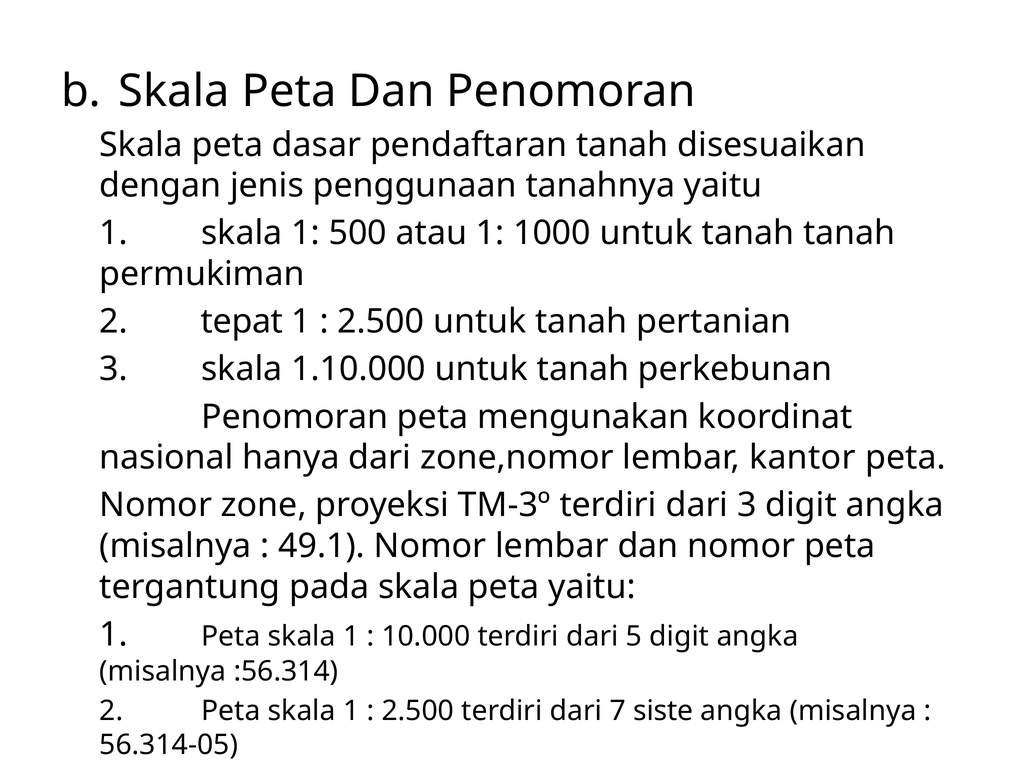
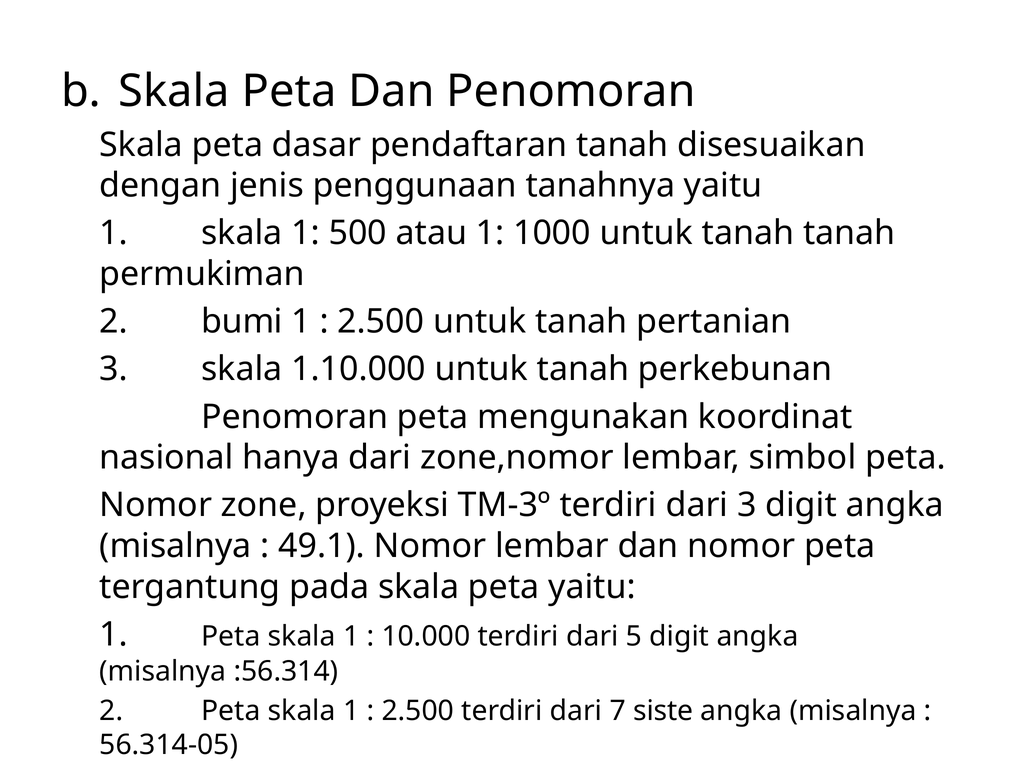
tepat: tepat -> bumi (242, 321)
kantor: kantor -> simbol (803, 457)
